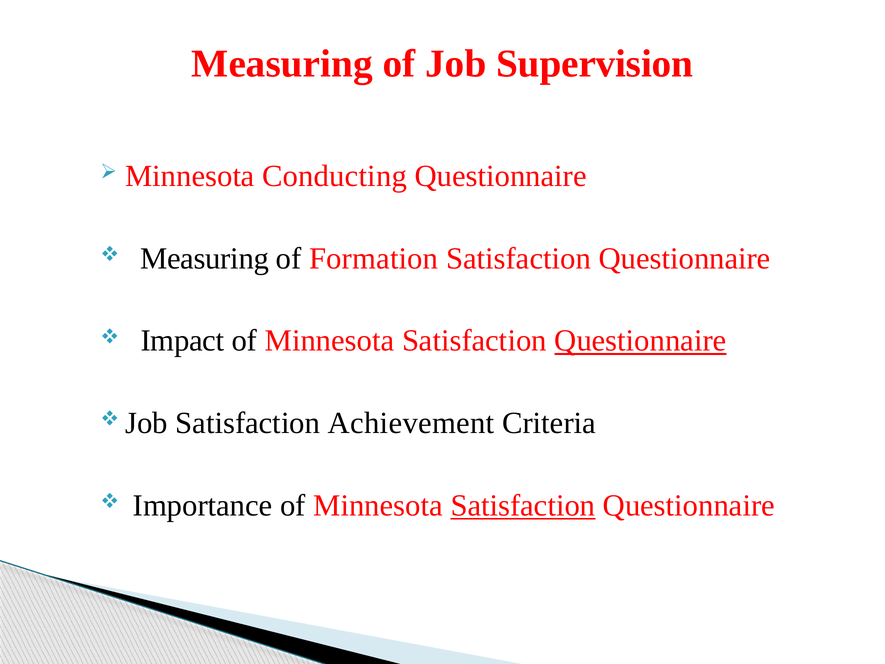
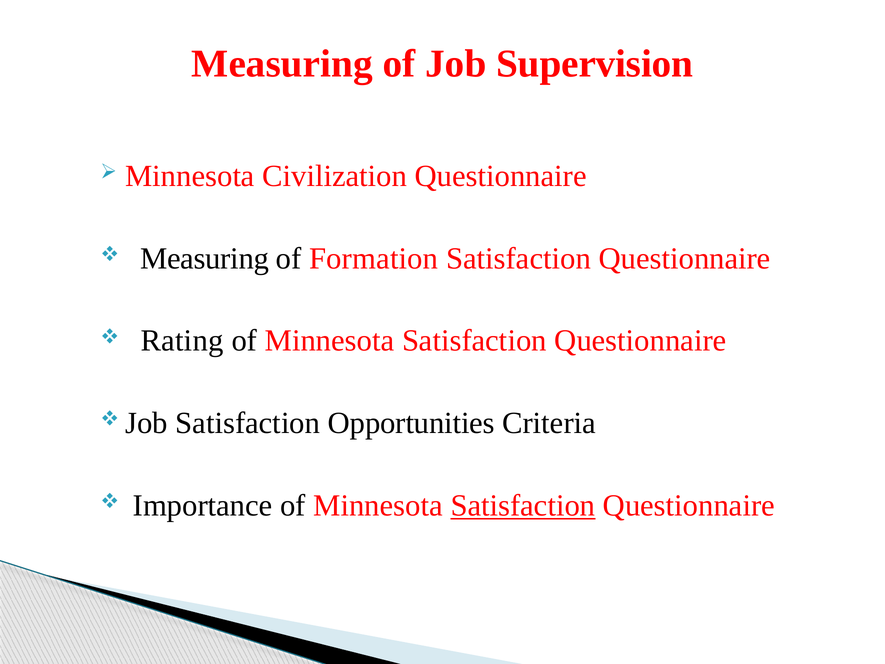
Conducting: Conducting -> Civilization (335, 176)
Impact: Impact -> Rating (182, 341)
Questionnaire underline: present -> none (640, 341)
Achievement: Achievement -> Opportunities (411, 423)
